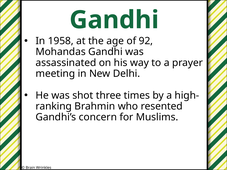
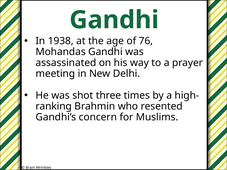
1958: 1958 -> 1938 (61, 41)
92: 92 -> 76 (146, 41)
